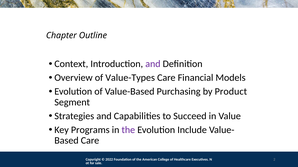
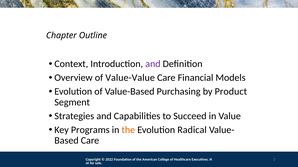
Value-Types: Value-Types -> Value-Value (130, 78)
the colour: purple -> orange (128, 130)
Include: Include -> Radical (192, 130)
